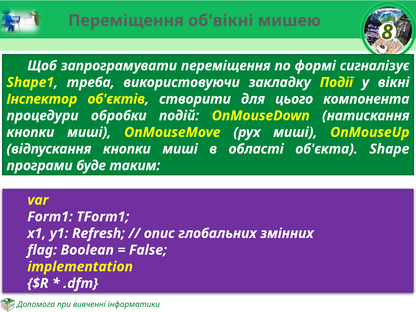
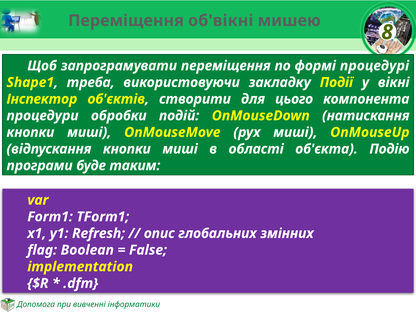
сигналізує: сигналізує -> процедурі (375, 66)
Shape: Shape -> Подію (389, 149)
